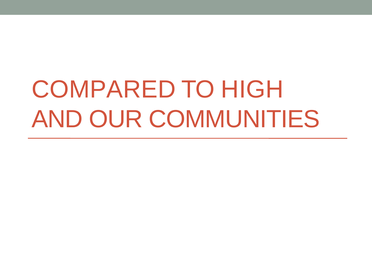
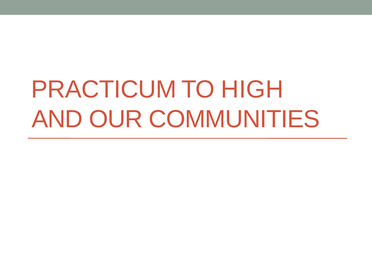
COMPARED: COMPARED -> PRACTICUM (104, 89)
